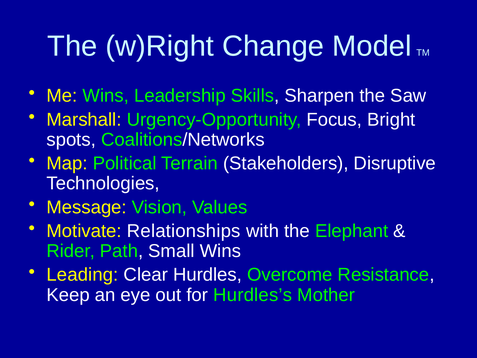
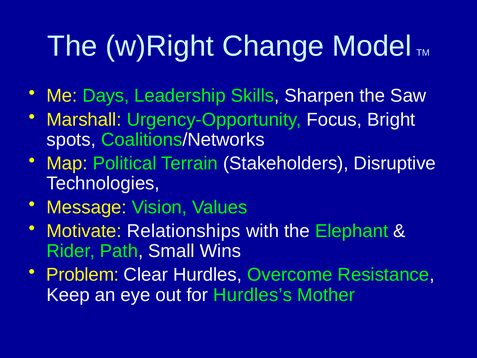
Me Wins: Wins -> Days (106, 96)
Leading: Leading -> Problem (83, 275)
